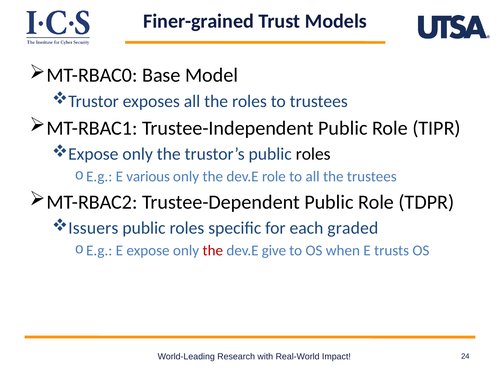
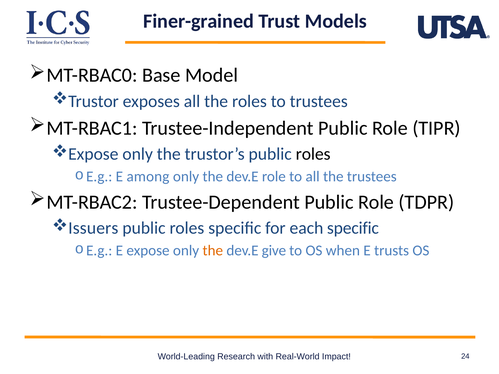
various: various -> among (148, 177)
each graded: graded -> specific (353, 228)
the colour: red -> orange (213, 251)
